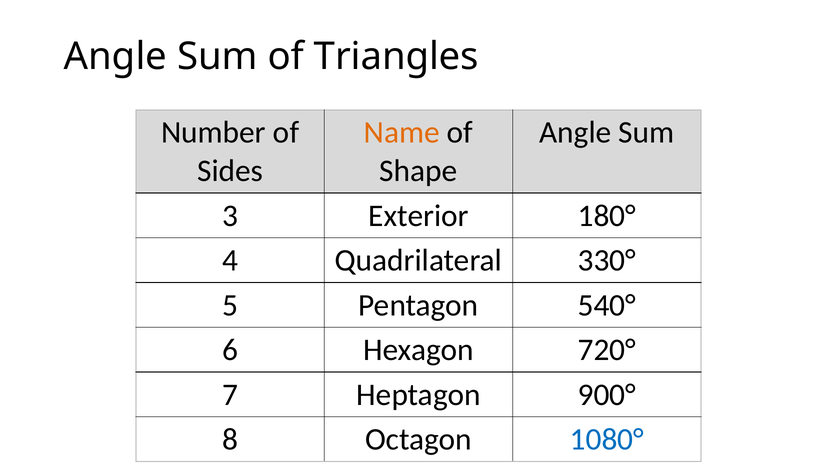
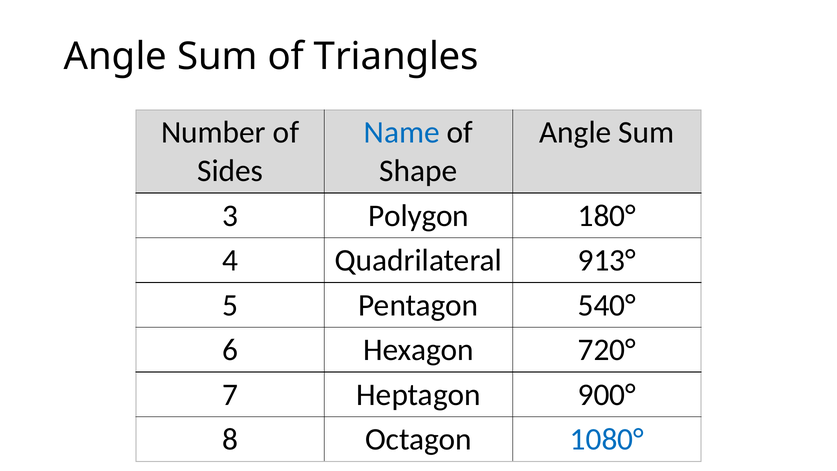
Name colour: orange -> blue (402, 133)
Exterior: Exterior -> Polygon (419, 216)
330°: 330° -> 913° (607, 260)
